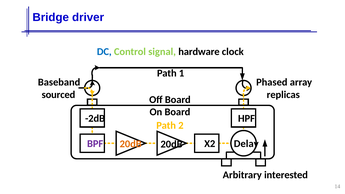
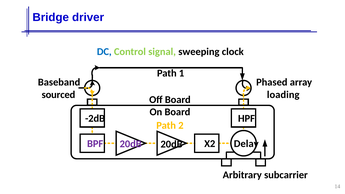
hardware: hardware -> sweeping (199, 52)
replicas: replicas -> loading (283, 95)
20dB colour: orange -> purple (131, 144)
interested: interested -> subcarrier (286, 175)
